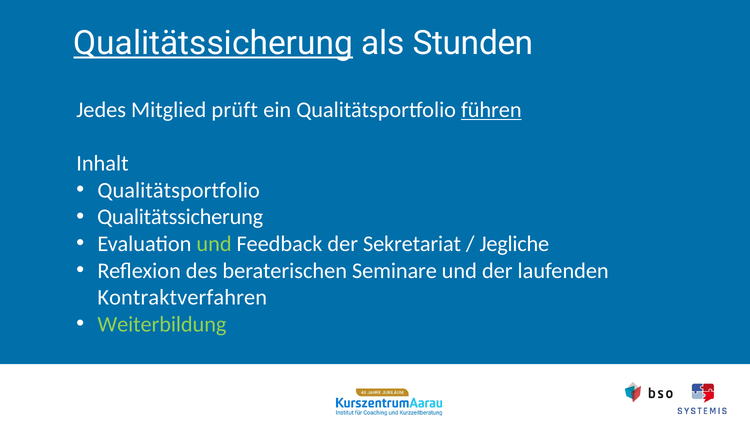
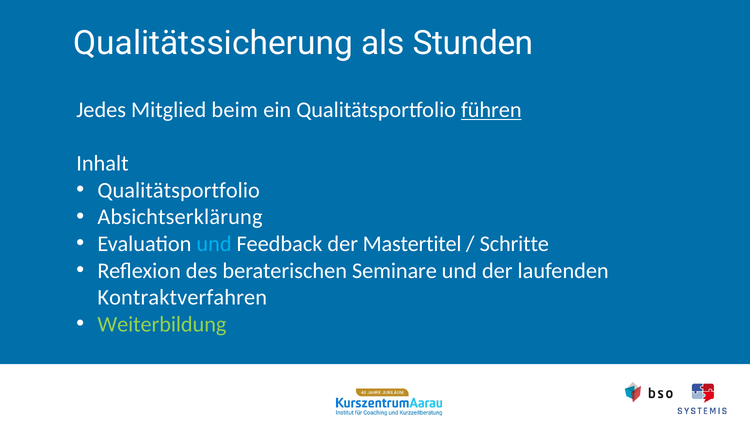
Qualitätssicherung underline: present -> none (213, 43)
prüft: prüft -> beim (235, 110)
Qualitätssicherung: Qualitätssicherung -> Absichtserklärung (180, 217)
und colour: light green -> light blue (214, 244)
Sekretariat: Sekretariat -> Mastertitel (412, 244)
Jegliche: Jegliche -> Schritte (514, 244)
